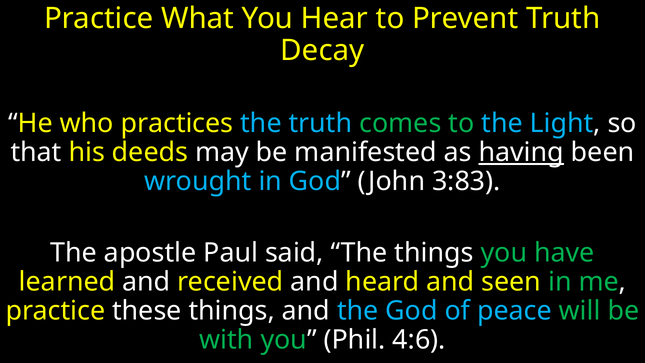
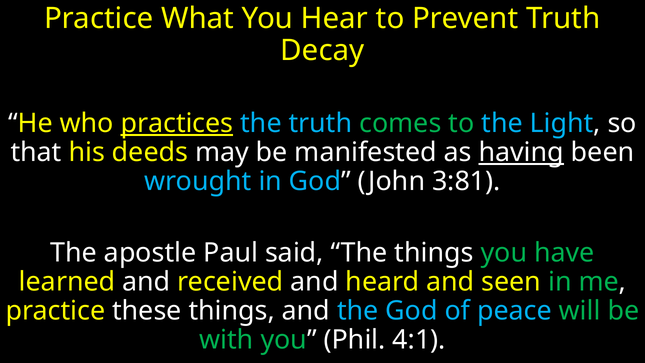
practices underline: none -> present (177, 123)
3:83: 3:83 -> 3:81 (466, 181)
4:6: 4:6 -> 4:1 (419, 340)
